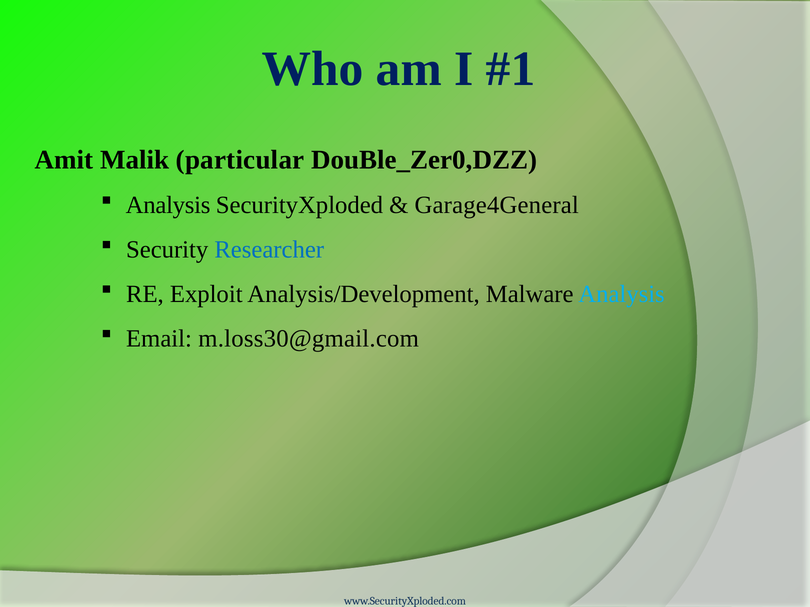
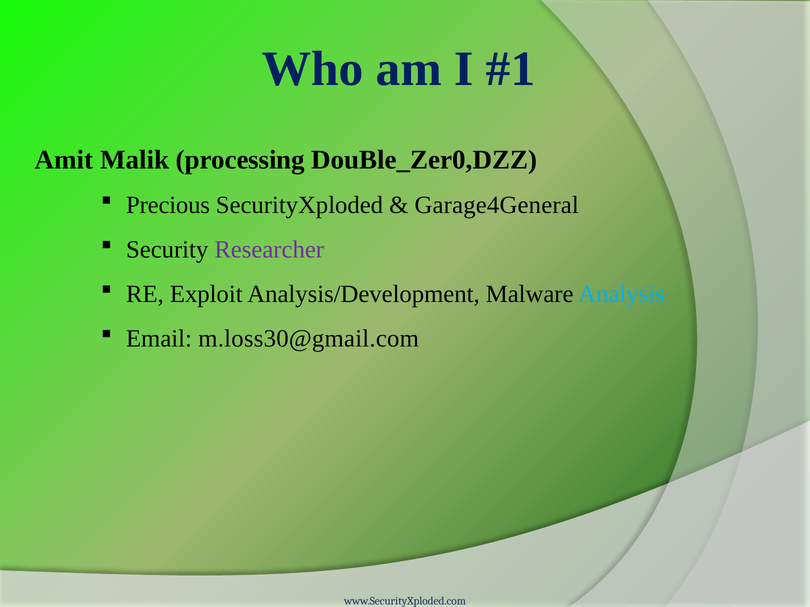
particular: particular -> processing (240, 160)
Analysis: Analysis -> Precious (168, 205)
Researcher colour: blue -> purple (269, 250)
